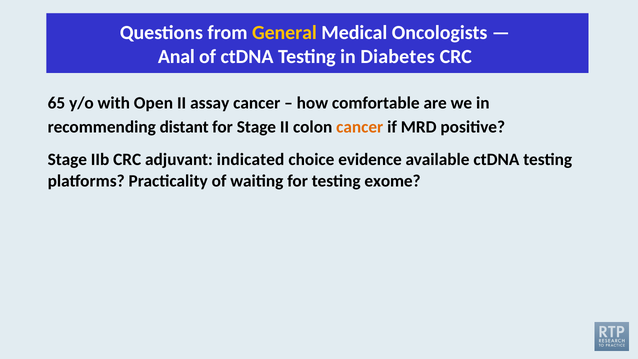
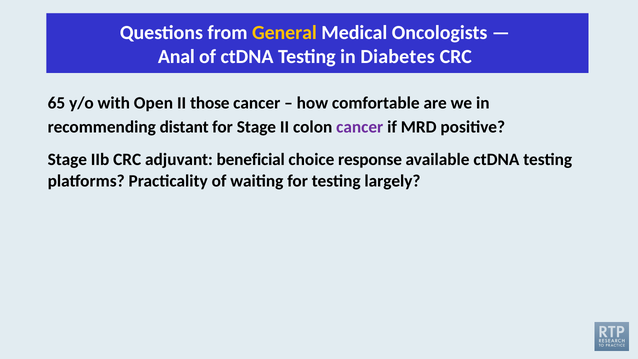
assay: assay -> those (210, 103)
cancer colour: orange -> purple (360, 127)
indicated: indicated -> beneficial (251, 159)
evidence: evidence -> response (370, 159)
exome: exome -> largely (392, 181)
